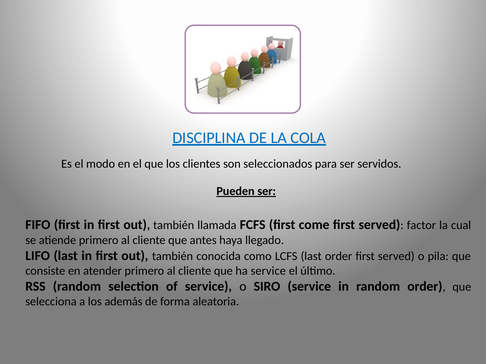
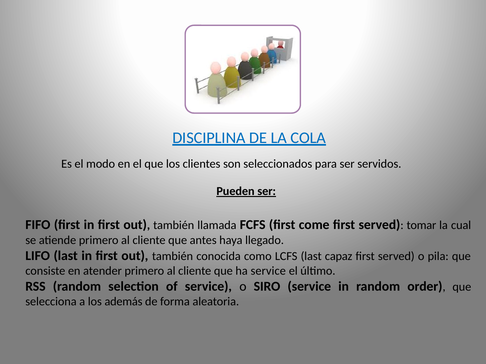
factor: factor -> tomar (421, 226)
last order: order -> capaz (339, 256)
